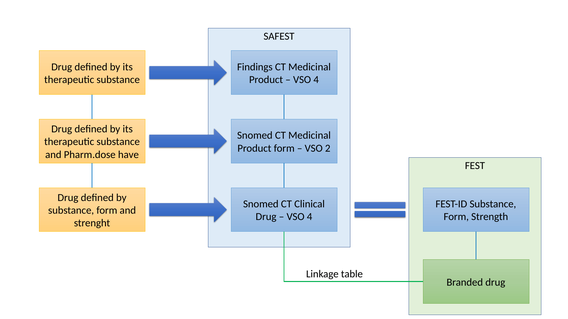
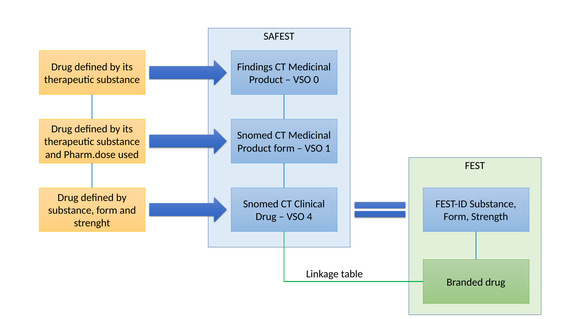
4: 4 -> 0 (316, 80)
2: 2 -> 1 (328, 148)
have: have -> used (128, 155)
